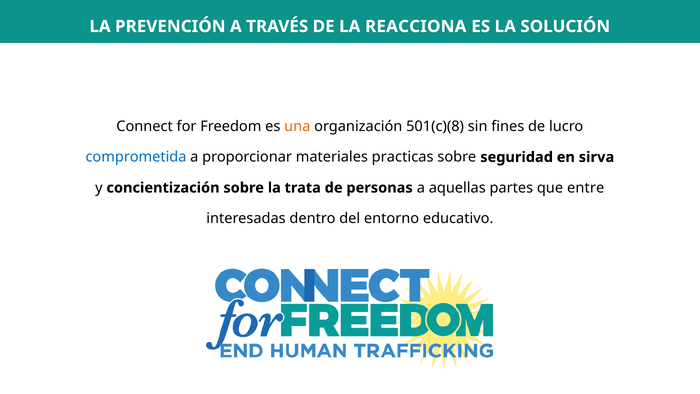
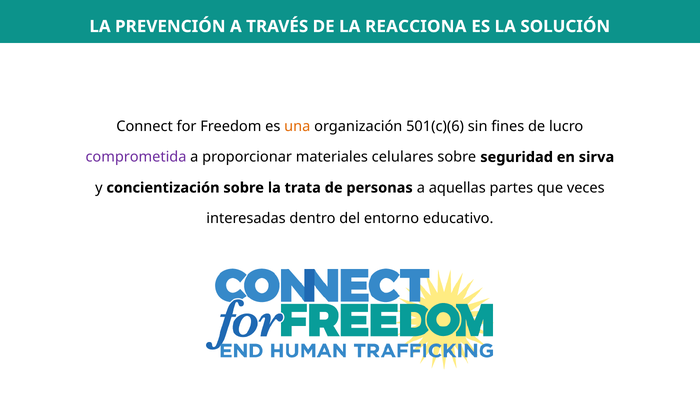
501(c)(8: 501(c)(8 -> 501(c)(6 (435, 126)
comprometida colour: blue -> purple (136, 157)
practicas: practicas -> celulares (403, 157)
entre: entre -> veces (586, 188)
